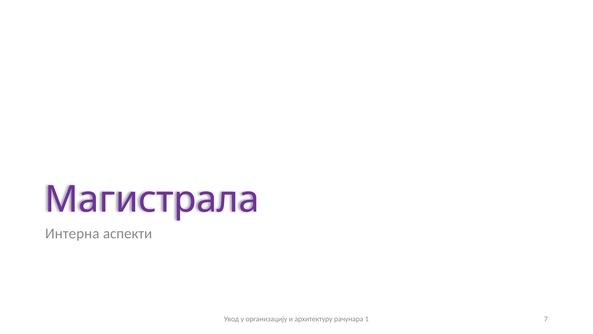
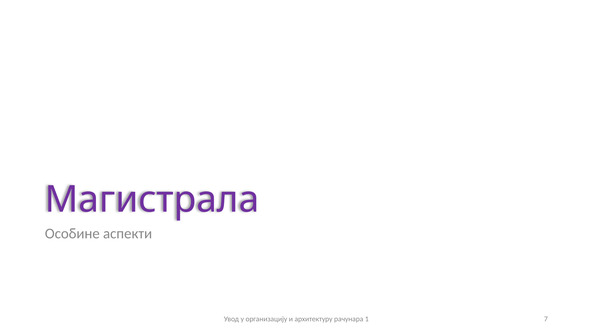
Интерна: Интерна -> Особине (72, 233)
